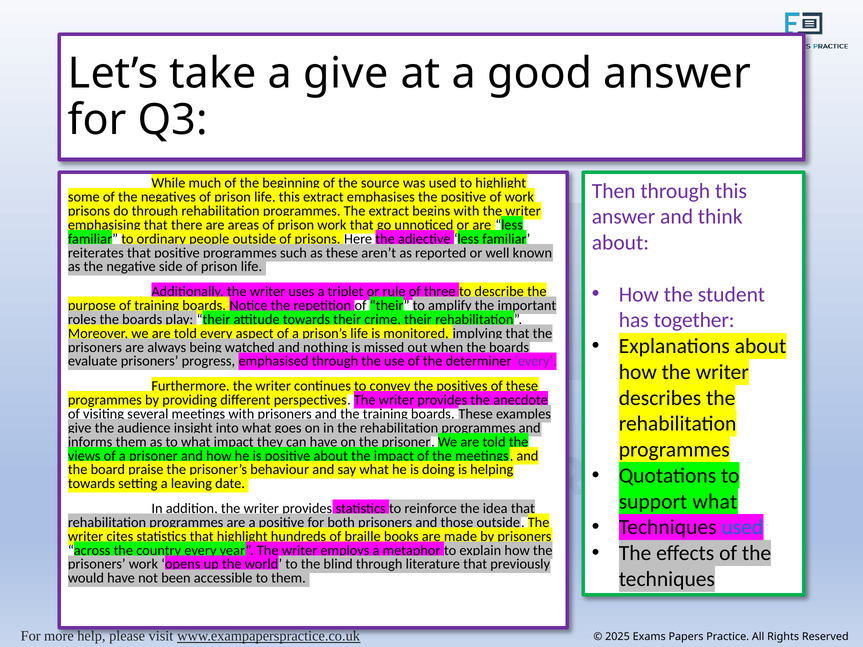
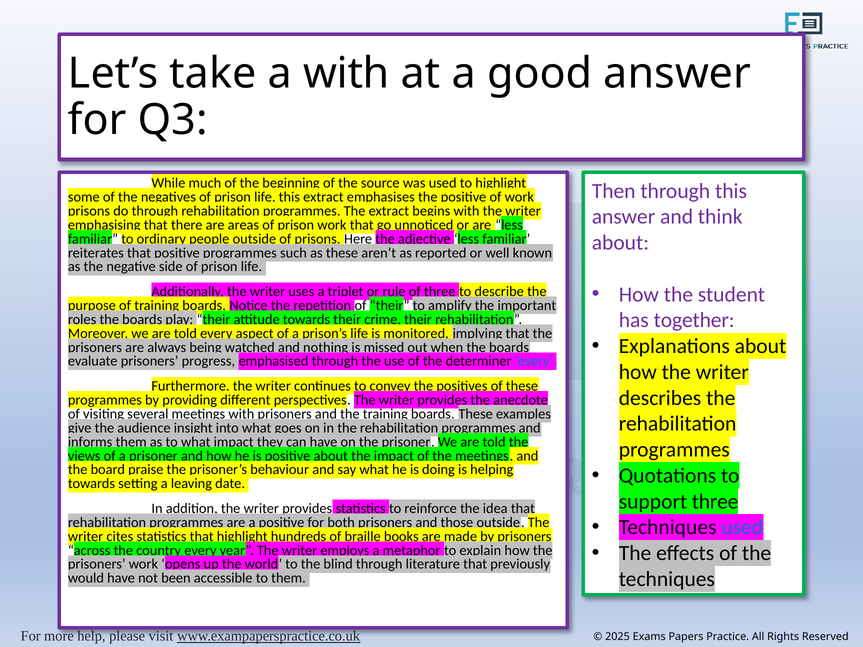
a give: give -> with (346, 73)
every colour: purple -> blue (535, 361)
support what: what -> three (715, 502)
